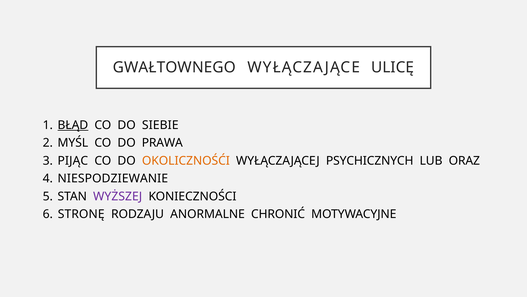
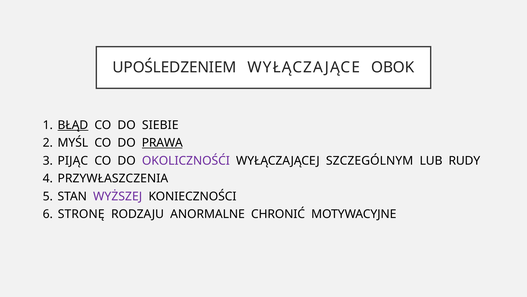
GWAŁTOWNEGO: GWAŁTOWNEGO -> UPOŚLEDZENIEM (174, 67)
ULICĘ: ULICĘ -> OBOK (393, 67)
PRAWA underline: none -> present (162, 143)
OKOLICZNOŚĆI colour: orange -> purple (186, 160)
PSYCHICZNYCH: PSYCHICZNYCH -> SZCZEGÓLNYM (370, 160)
ORAZ: ORAZ -> RUDY (464, 160)
NIESPODZIEWANIE: NIESPODZIEWANIE -> PRZYWŁASZCZENIA (113, 178)
